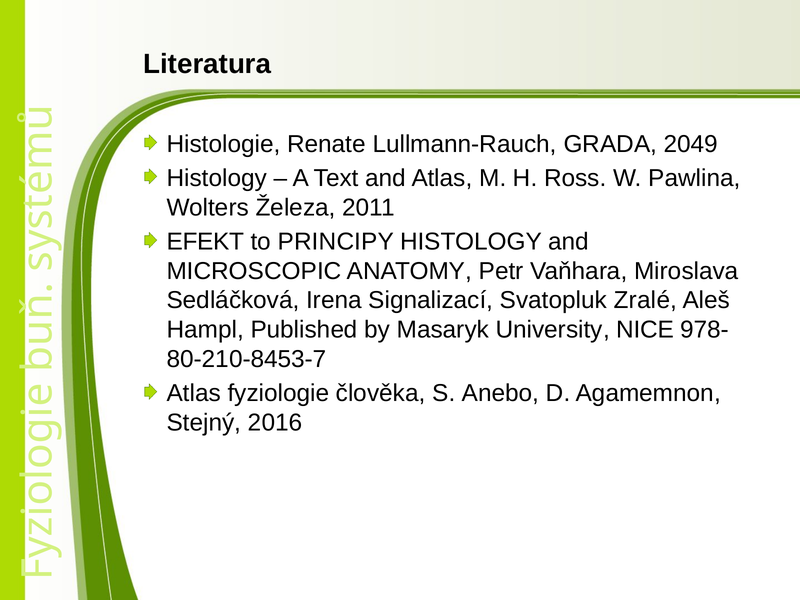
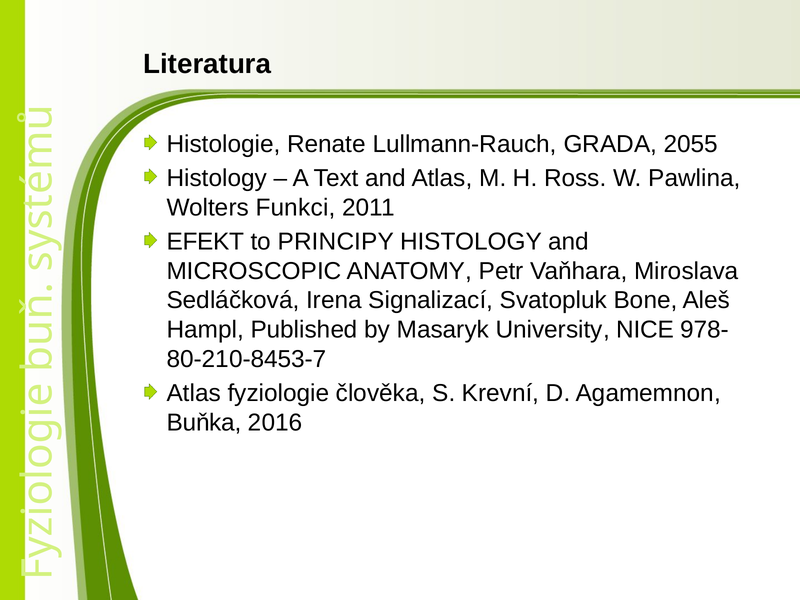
2049: 2049 -> 2055 (691, 144)
Železa: Železa -> Funkci (296, 207)
Zralé: Zralé -> Bone (646, 300)
Anebo: Anebo -> Krevní (501, 393)
Stejný: Stejný -> Buňka (204, 423)
